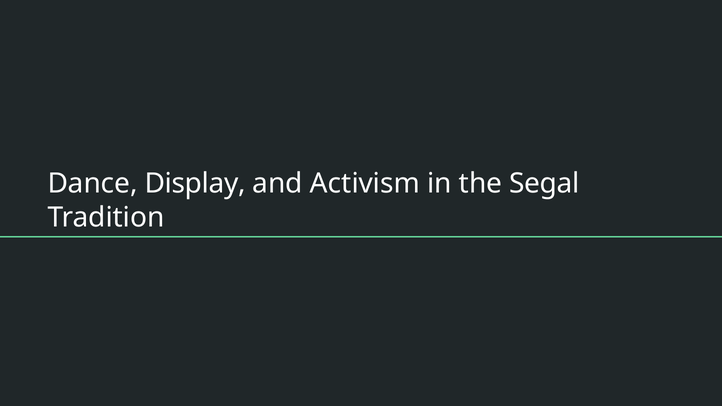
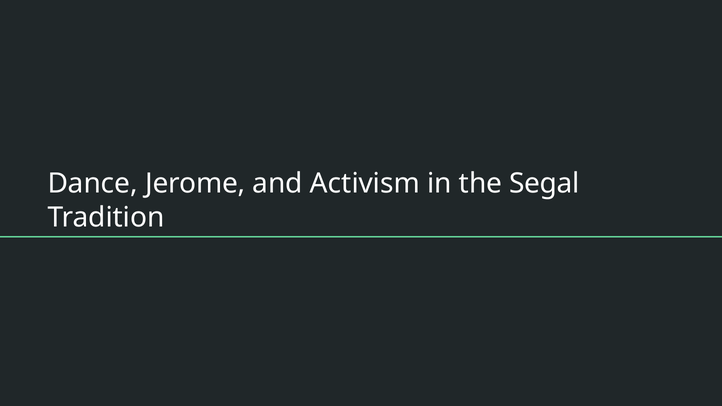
Display: Display -> Jerome (195, 184)
